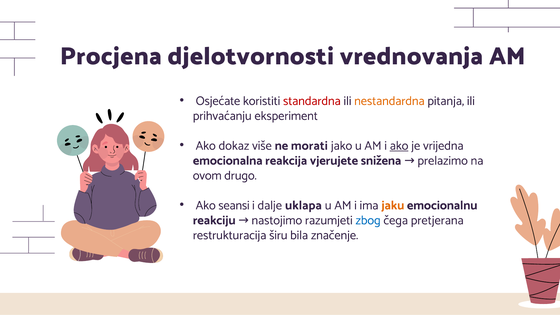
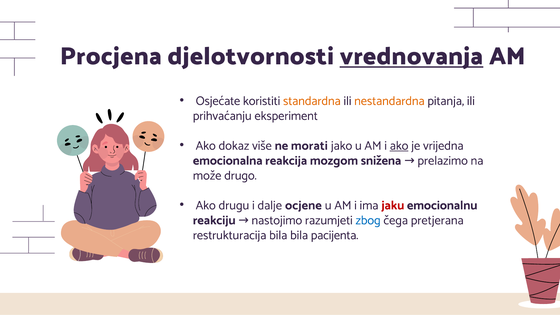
vrednovanja underline: none -> present (412, 56)
standardna colour: red -> orange (312, 101)
vjerujete: vjerujete -> mozgom (334, 161)
ovom: ovom -> može (207, 175)
seansi: seansi -> drugu (234, 205)
uklapa: uklapa -> ocjene (303, 205)
jaku colour: orange -> red (393, 205)
restrukturacija širu: širu -> bila (278, 235)
značenje: značenje -> pacijenta (335, 235)
